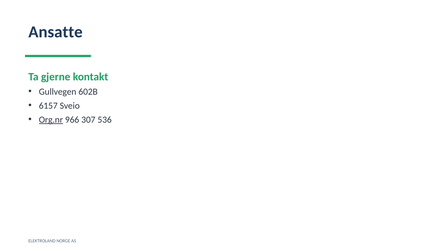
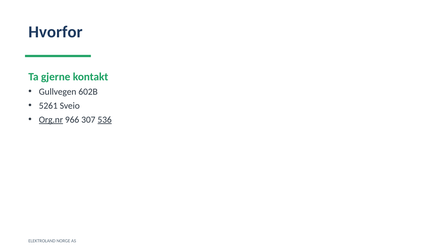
Ansatte: Ansatte -> Hvorfor (55, 32)
6157: 6157 -> 5261 (48, 106)
536 underline: none -> present (105, 120)
